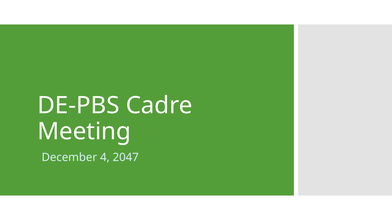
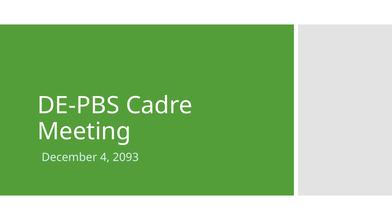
2047: 2047 -> 2093 (126, 158)
